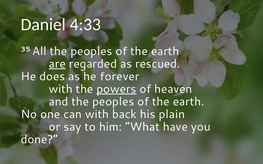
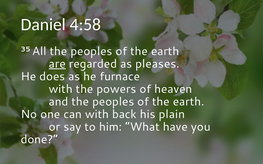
4:33: 4:33 -> 4:58 (85, 25)
rescued: rescued -> pleases (157, 64)
forever: forever -> furnace (120, 77)
powers underline: present -> none (116, 89)
